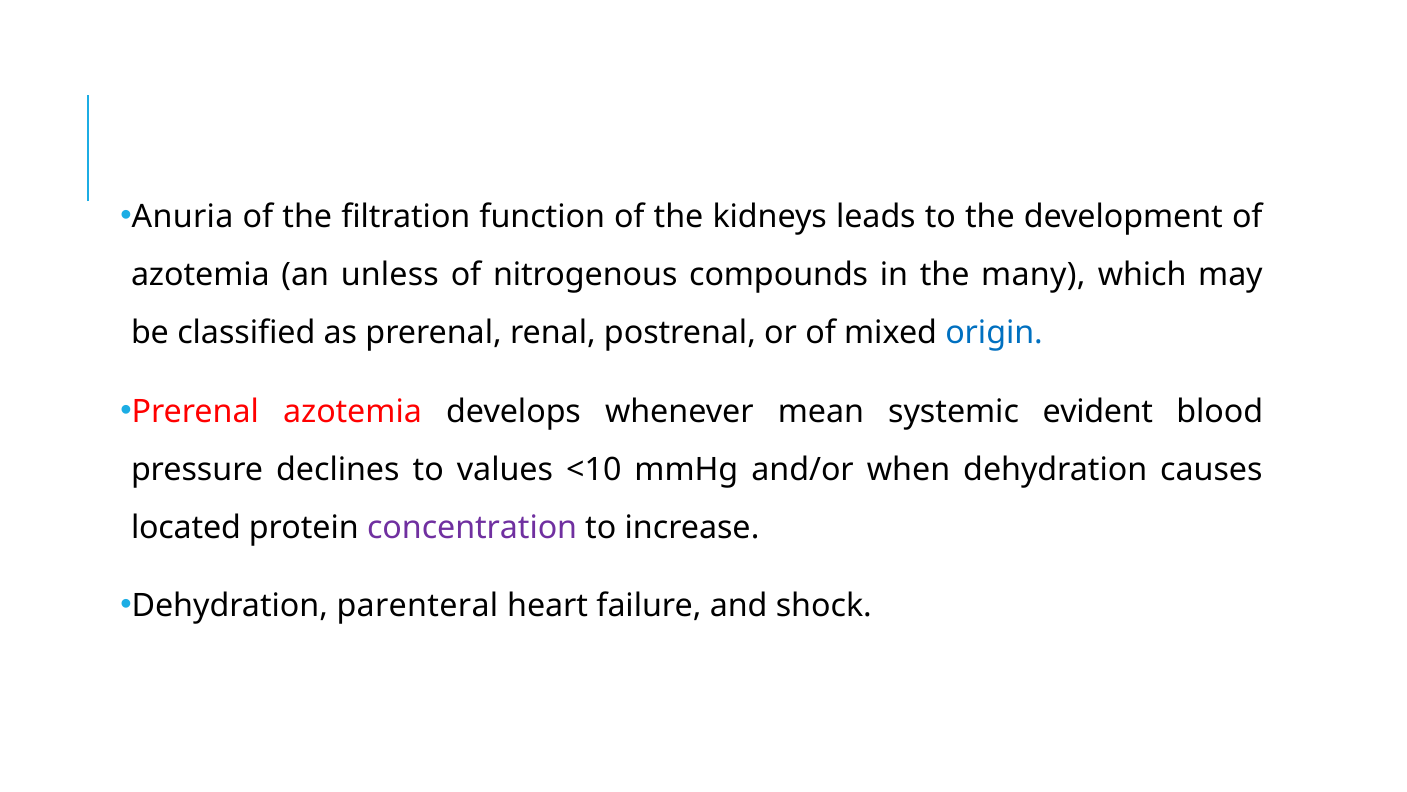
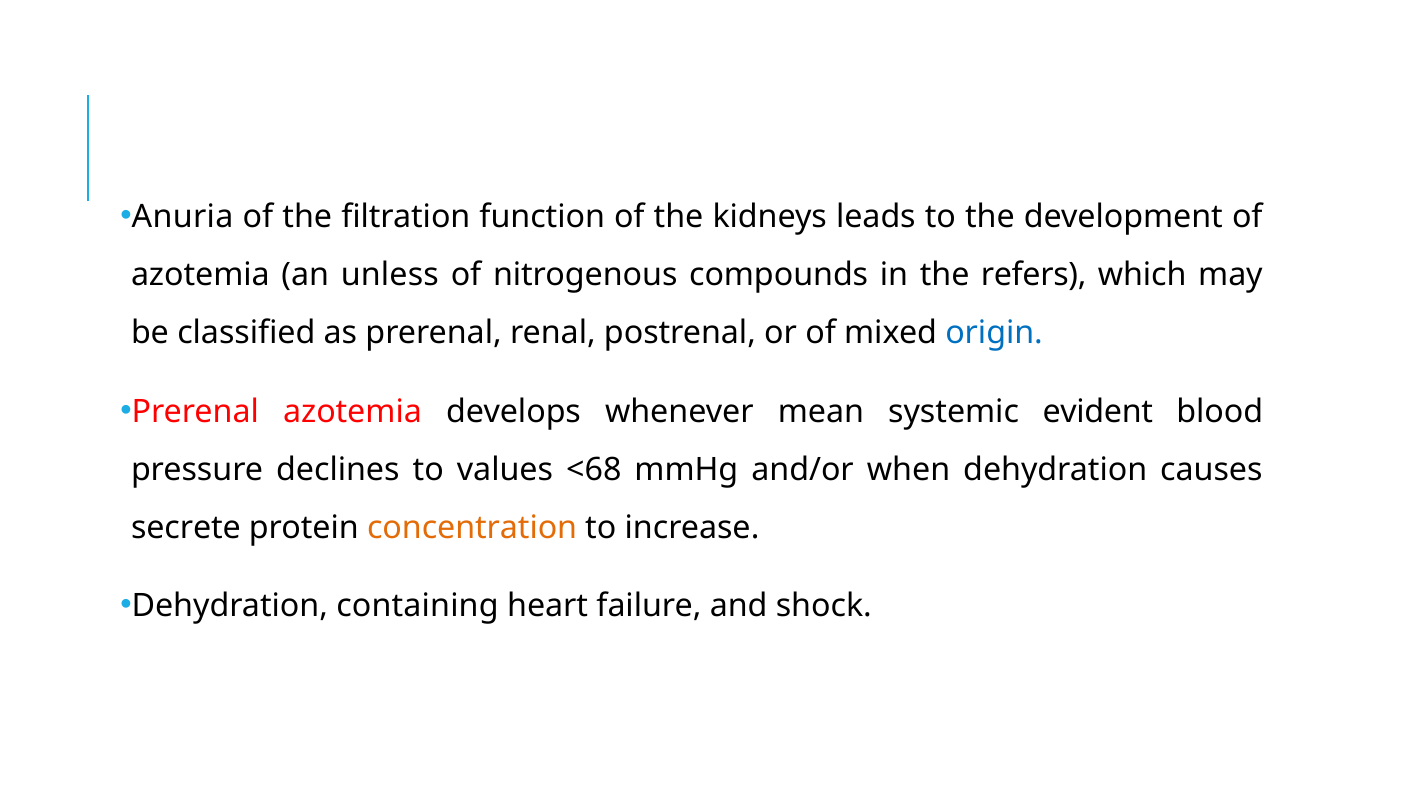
many: many -> refers (1034, 275)
<10: <10 -> <68 (594, 469)
located: located -> secrete (186, 527)
concentration colour: purple -> orange (472, 527)
parenteral: parenteral -> containing (417, 606)
